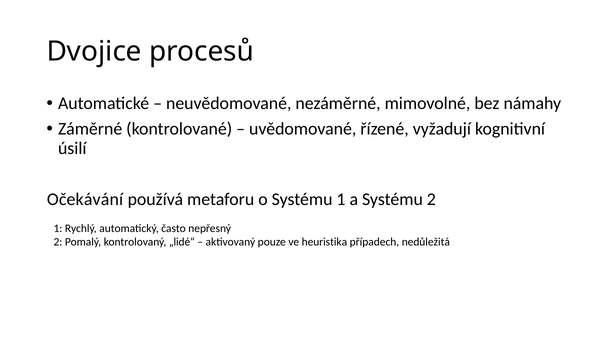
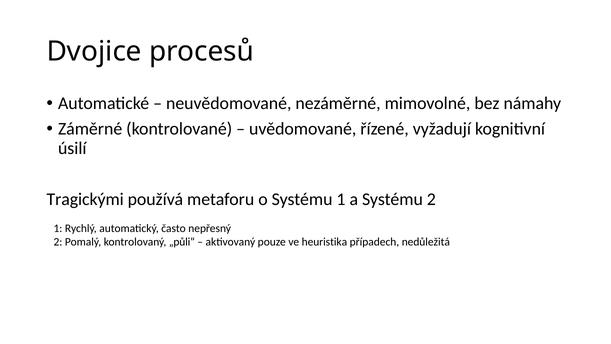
Očekávání: Očekávání -> Tragickými (85, 199)
„lidé“: „lidé“ -> „půli“ (182, 242)
